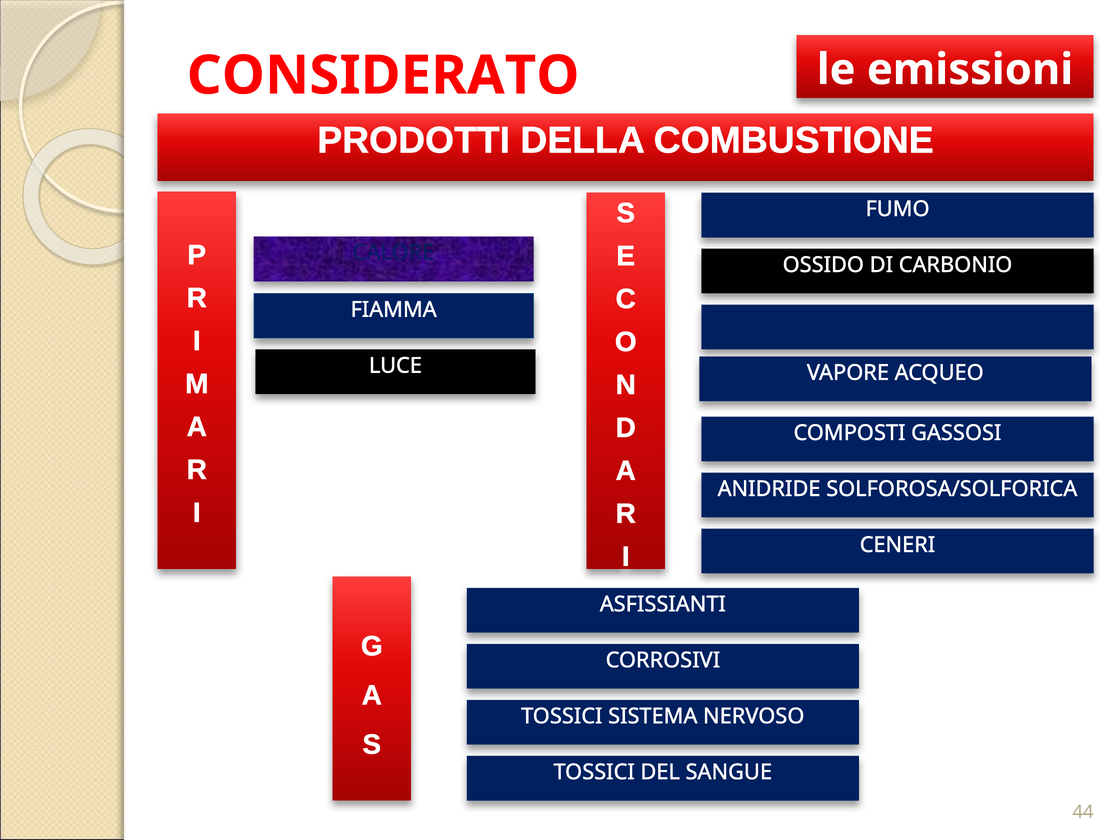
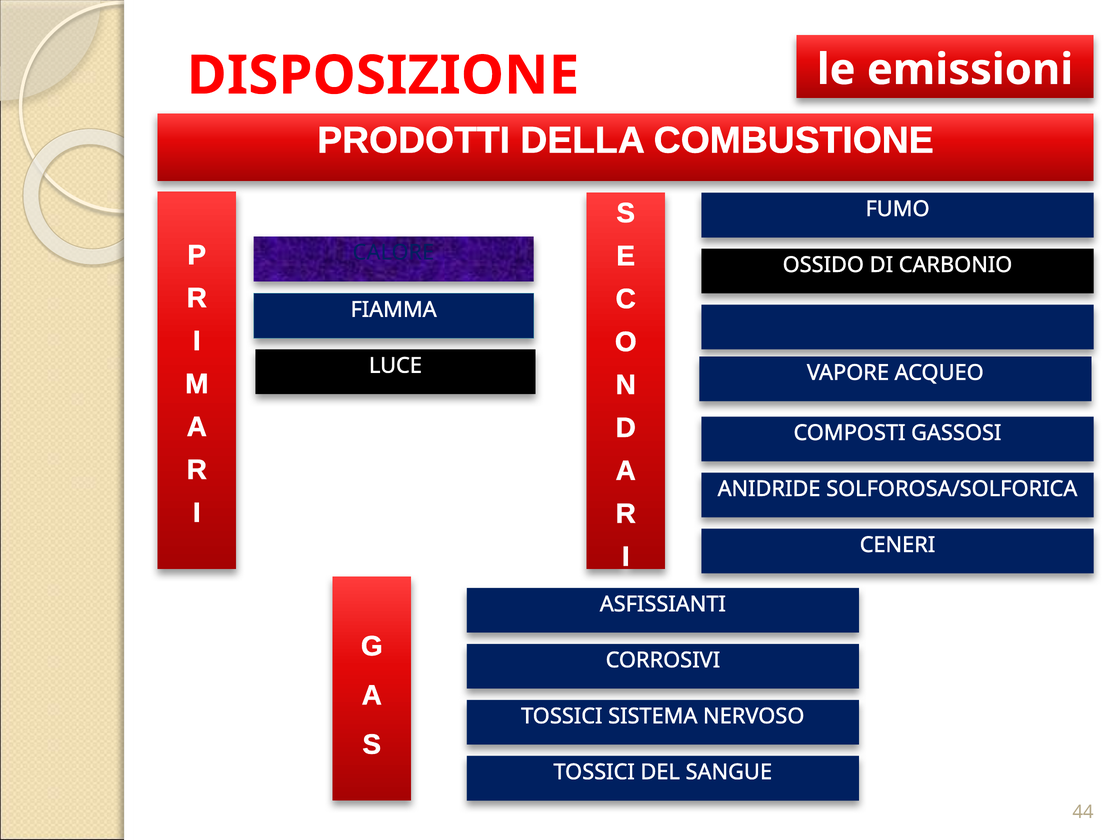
CONSIDERATO: CONSIDERATO -> DISPOSIZIONE (383, 76)
